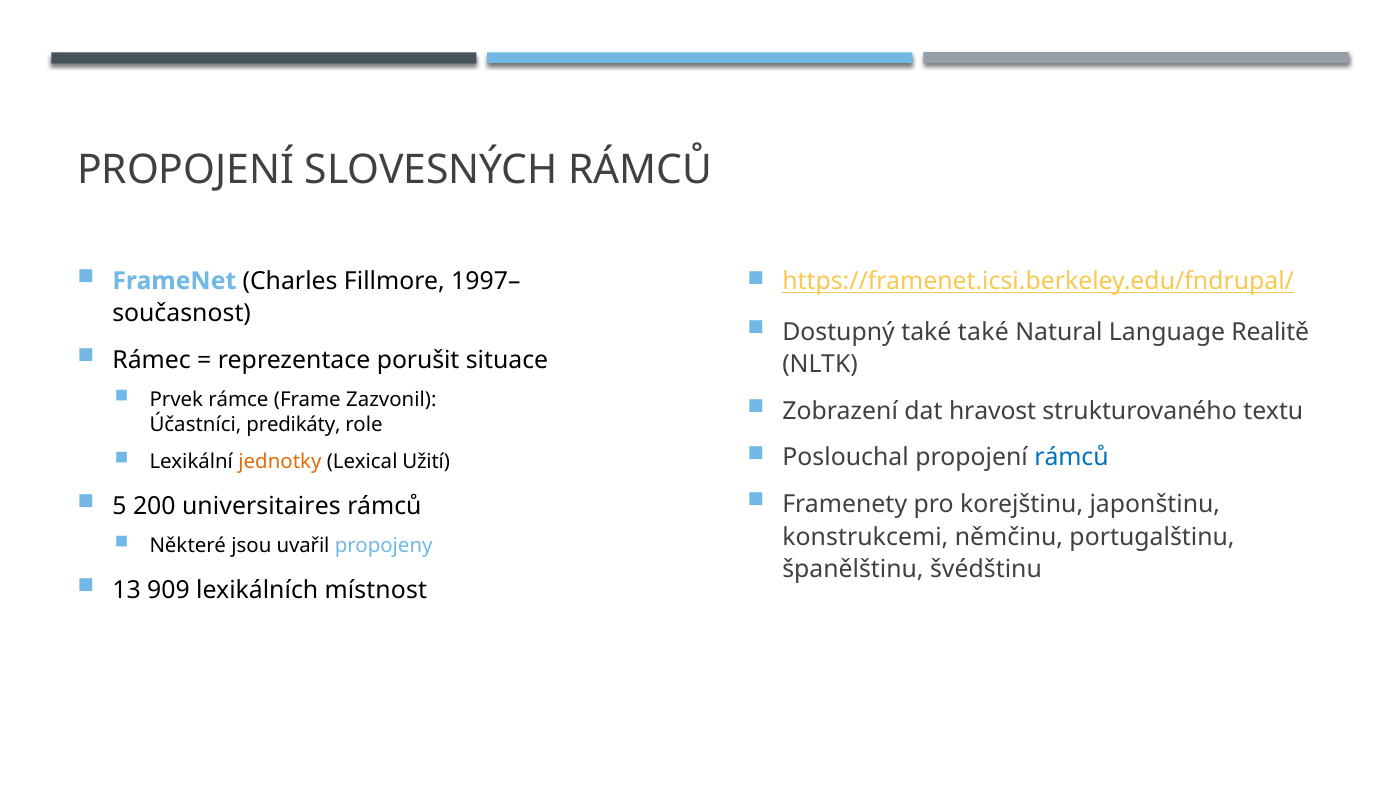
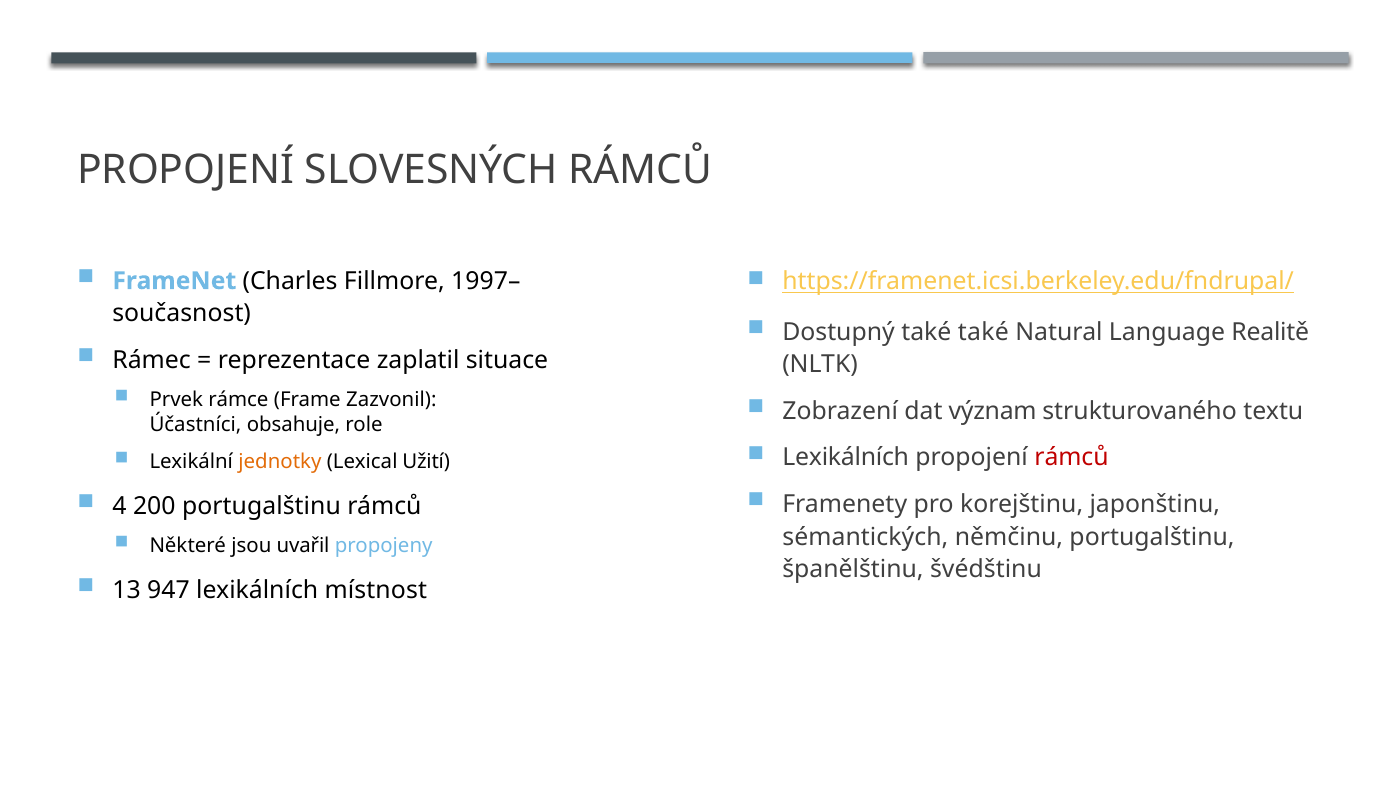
porušit: porušit -> zaplatil (418, 360)
hravost: hravost -> význam (993, 411)
predikáty: predikáty -> obsahuje (293, 424)
Poslouchal: Poslouchal -> Lexikálních (846, 457)
rámců colour: blue -> red (1071, 457)
5: 5 -> 4 (119, 506)
200 universitaires: universitaires -> portugalštinu (261, 506)
konstrukcemi: konstrukcemi -> sémantických (865, 537)
909: 909 -> 947 (168, 589)
